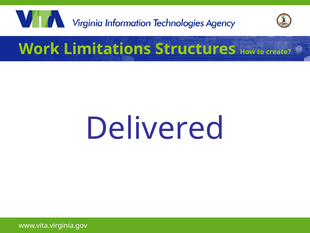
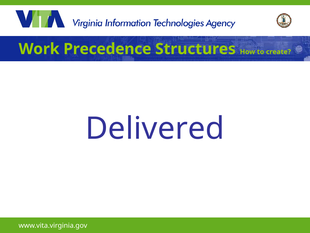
Limitations: Limitations -> Precedence (107, 49)
